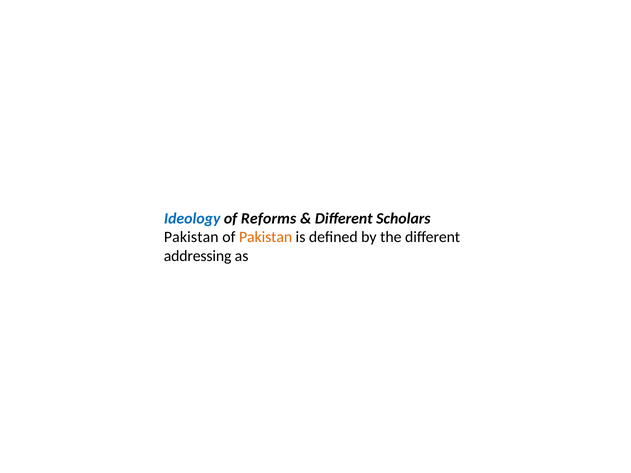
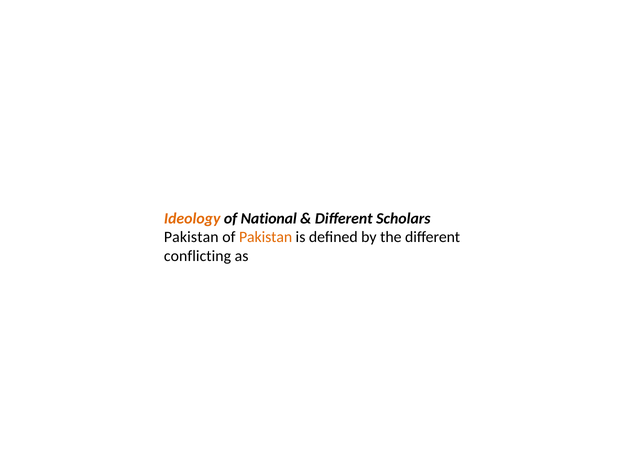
Ideology colour: blue -> orange (192, 218)
Reforms: Reforms -> National (269, 218)
addressing: addressing -> conflicting (198, 256)
